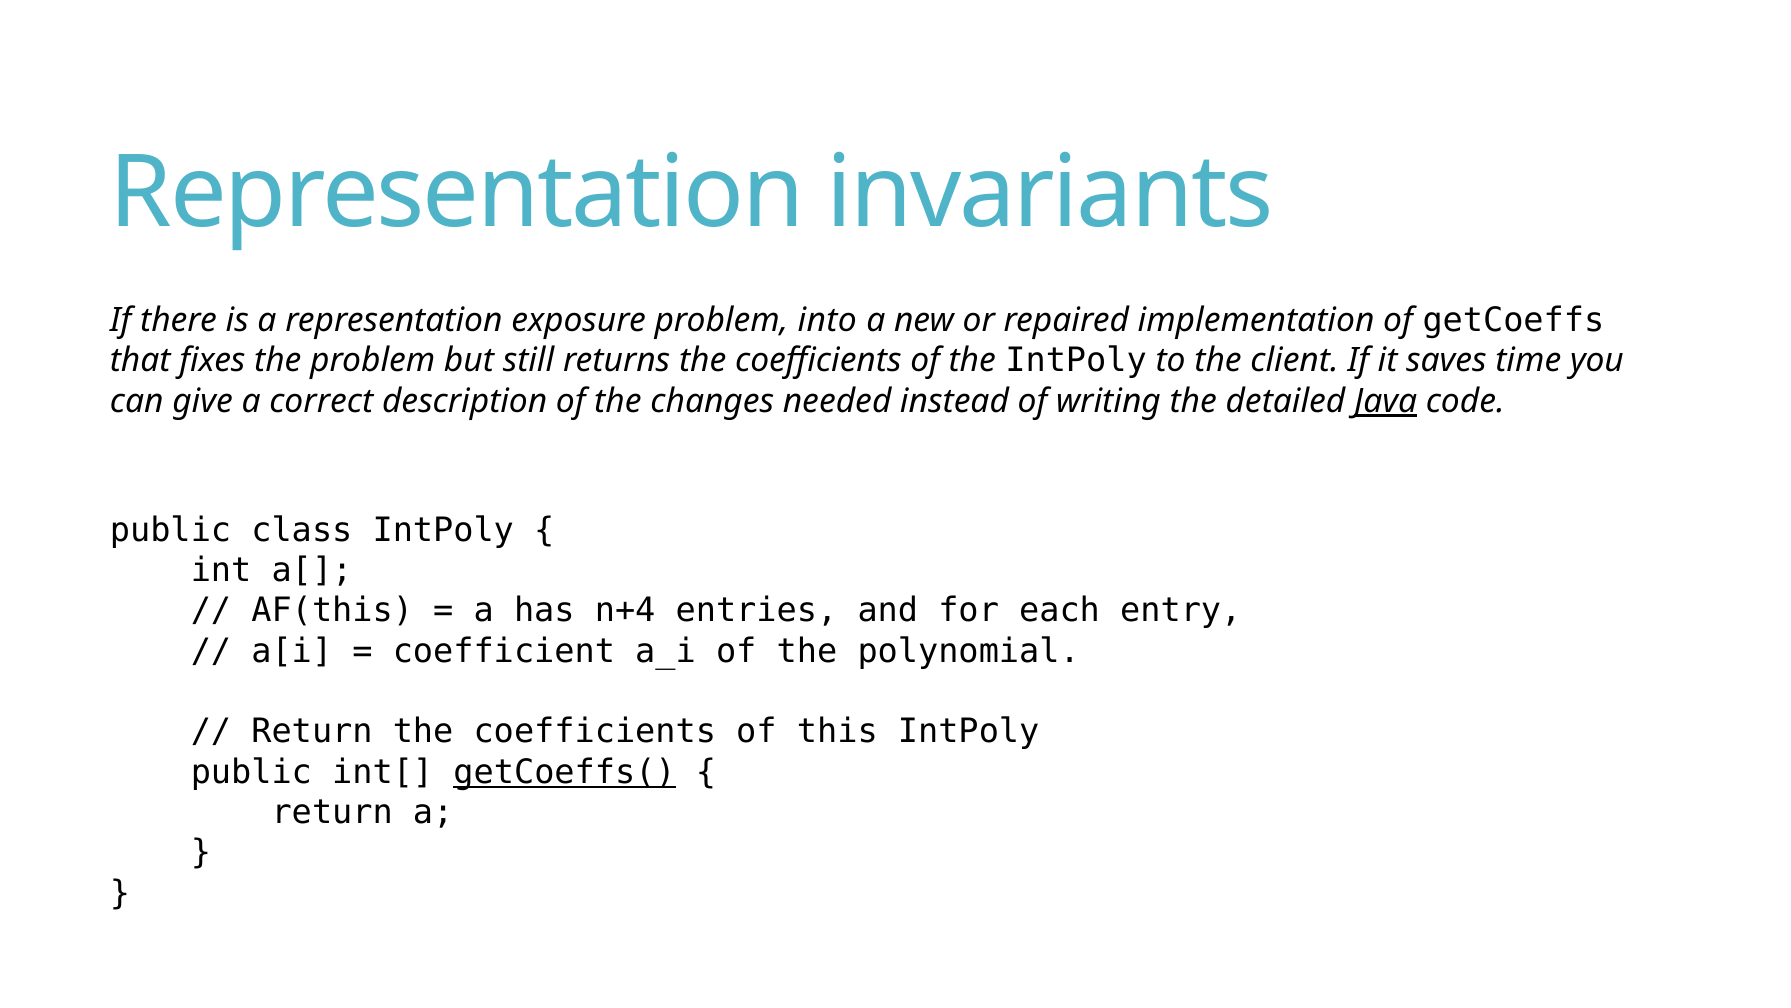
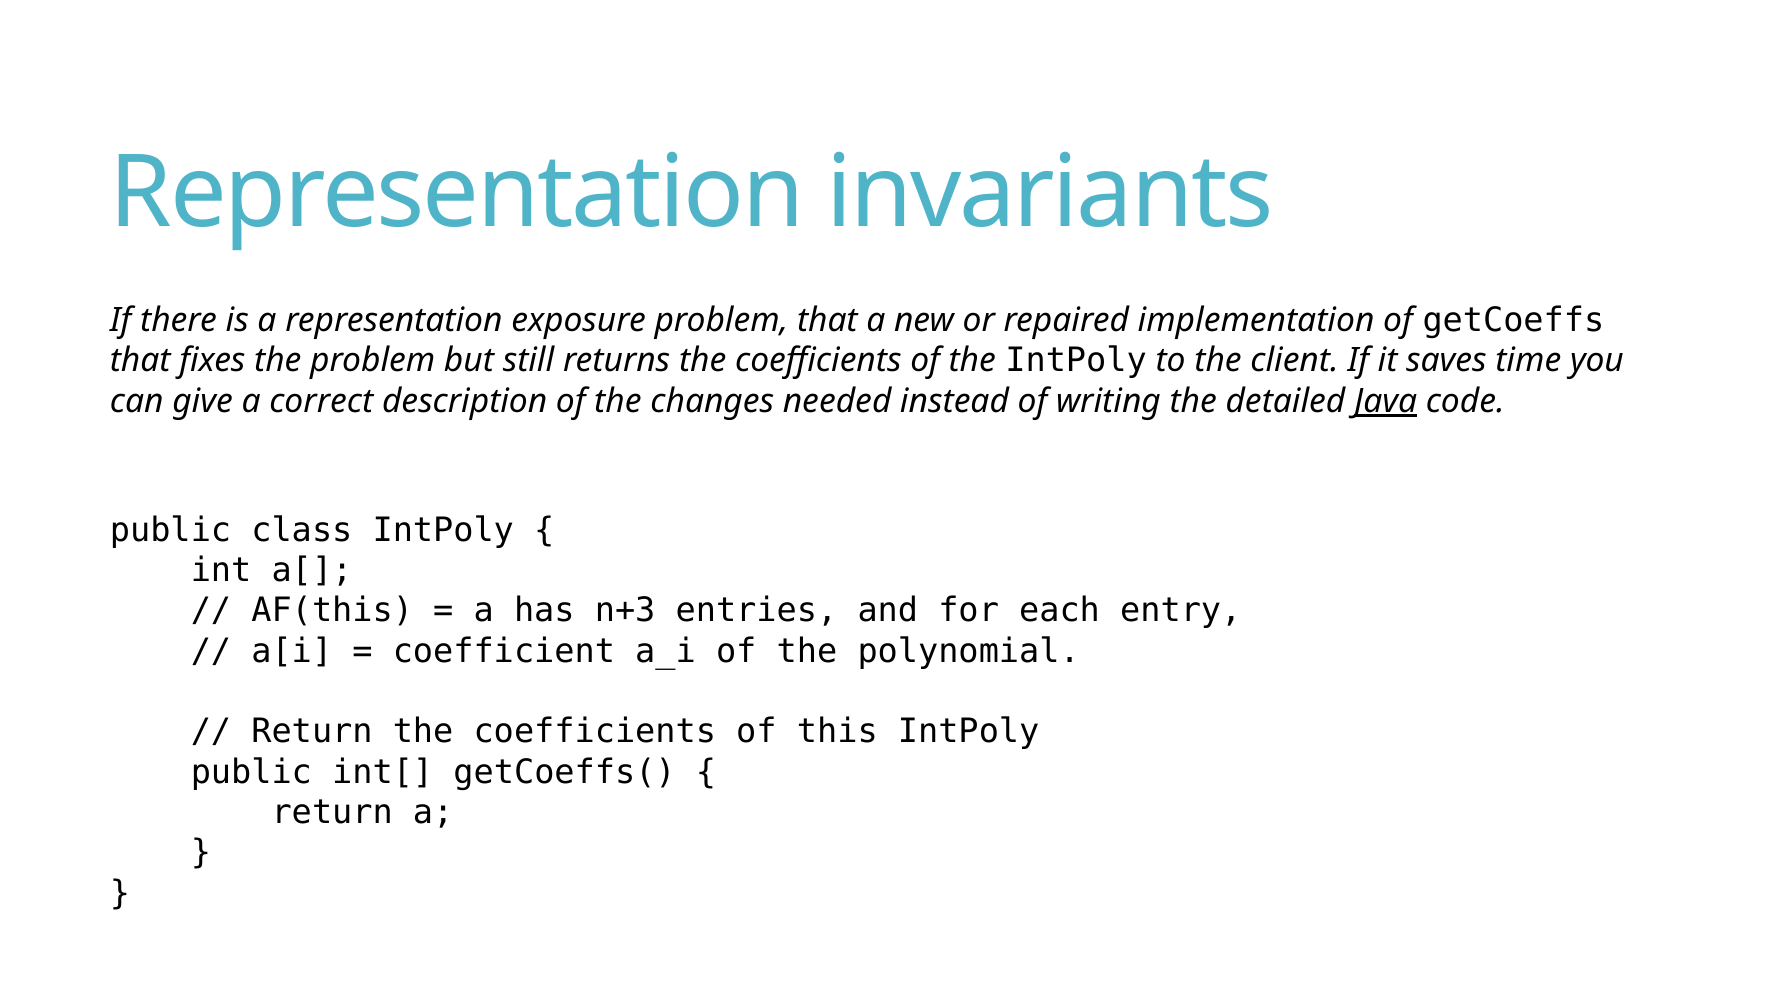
problem into: into -> that (827, 320)
n+4: n+4 -> n+3 (625, 611)
getCoeffs( underline: present -> none (565, 772)
